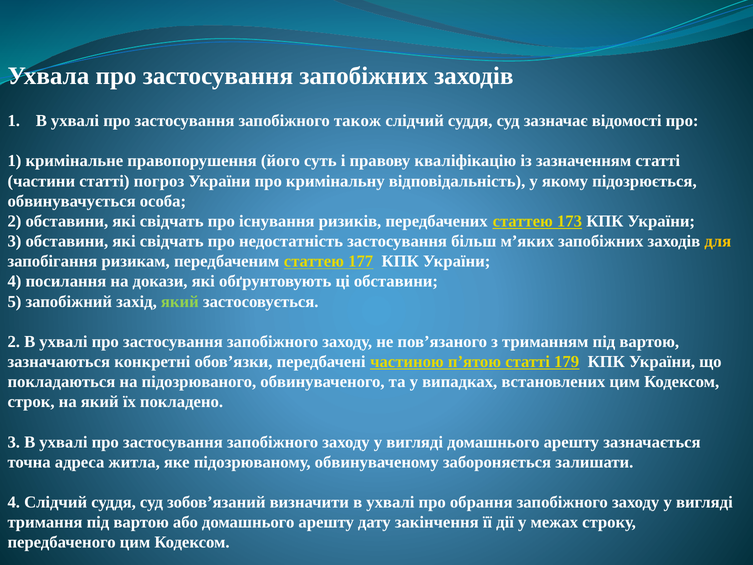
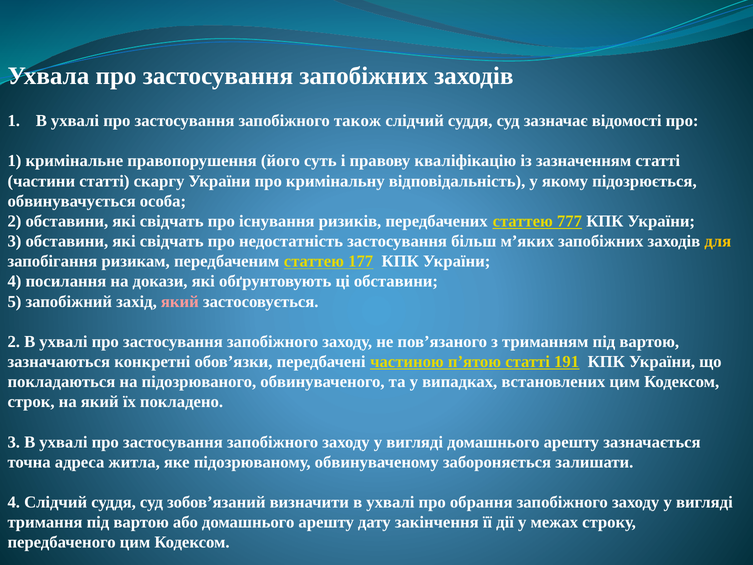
погроз: погроз -> скаргу (159, 181)
173: 173 -> 777 (569, 221)
який colour: light green -> pink (180, 301)
179: 179 -> 191 (567, 362)
